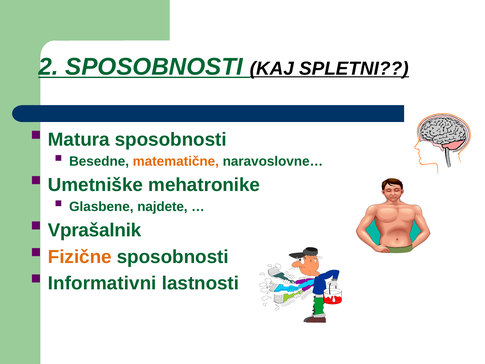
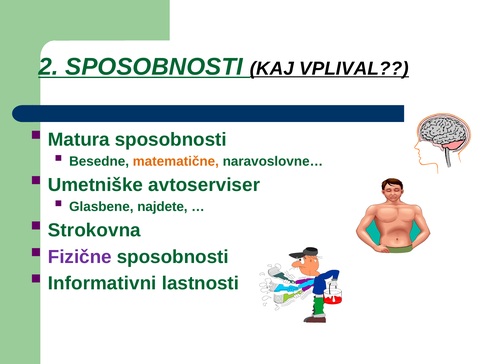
SPLETNI: SPLETNI -> VPLIVAL (354, 69)
mehatronike: mehatronike -> avtoserviser (204, 185)
Vprašalnik: Vprašalnik -> Strokovna (94, 230)
Fizične colour: orange -> purple (80, 257)
